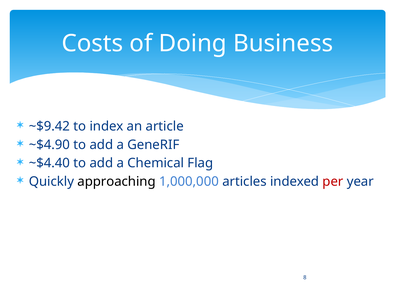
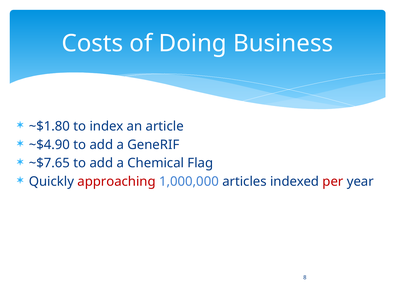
~$9.42: ~$9.42 -> ~$1.80 (49, 126)
~$4.40: ~$4.40 -> ~$7.65 (49, 163)
approaching colour: black -> red (117, 182)
